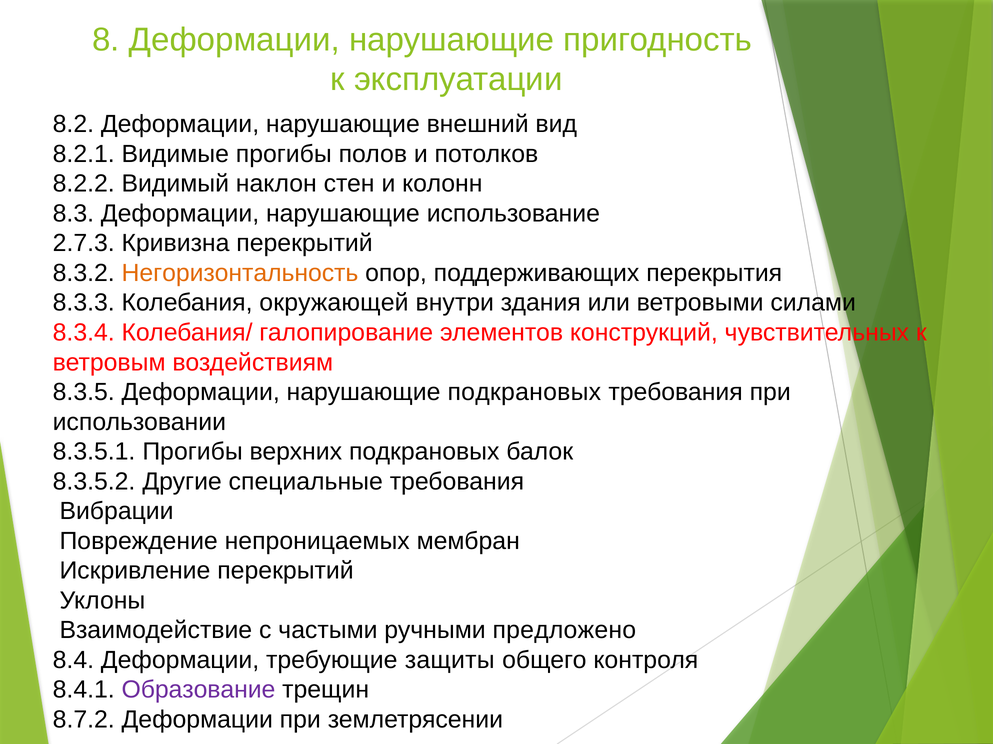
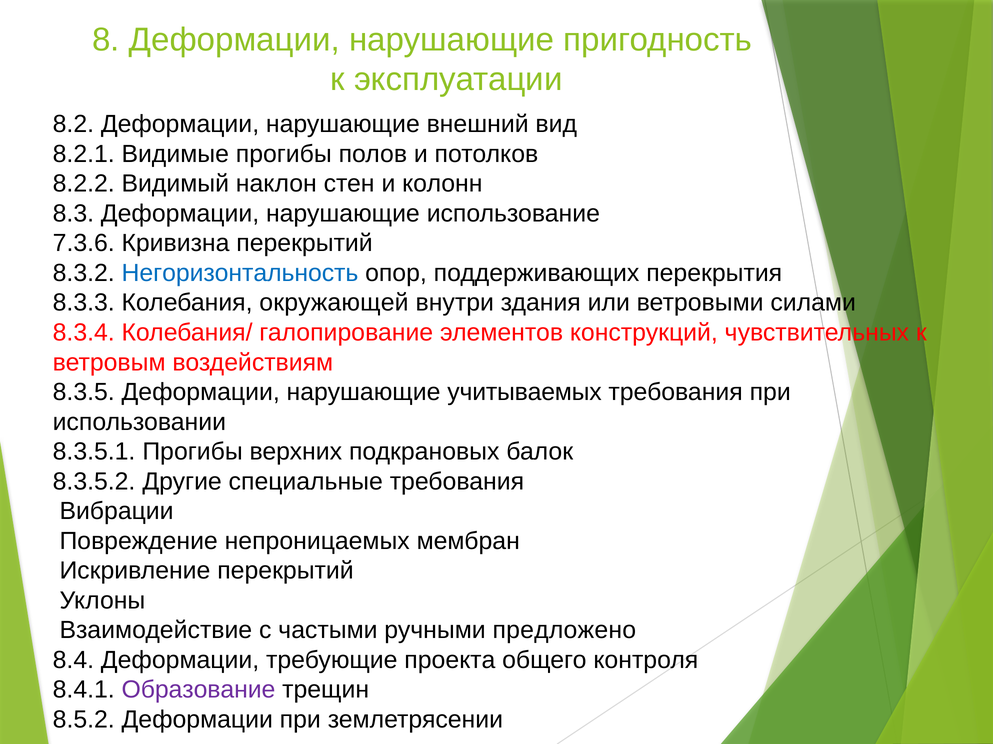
2.7.3: 2.7.3 -> 7.3.6 (84, 244)
Негоризонтальность colour: orange -> blue (240, 273)
нарушающие подкрановых: подкрановых -> учитываемых (525, 392)
защиты: защиты -> проекта (450, 661)
8.7.2: 8.7.2 -> 8.5.2 (84, 720)
